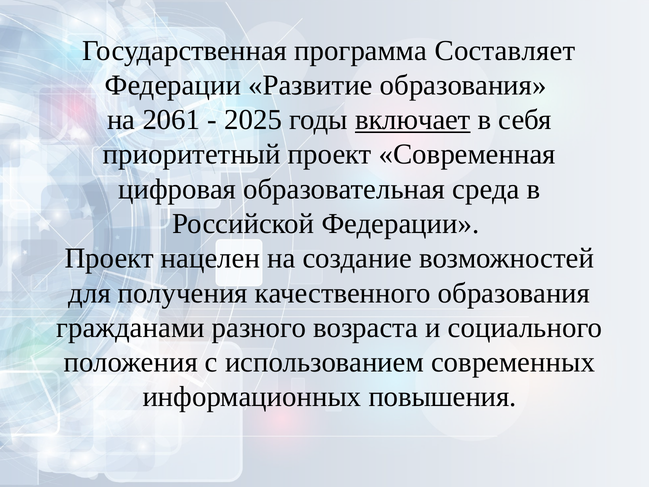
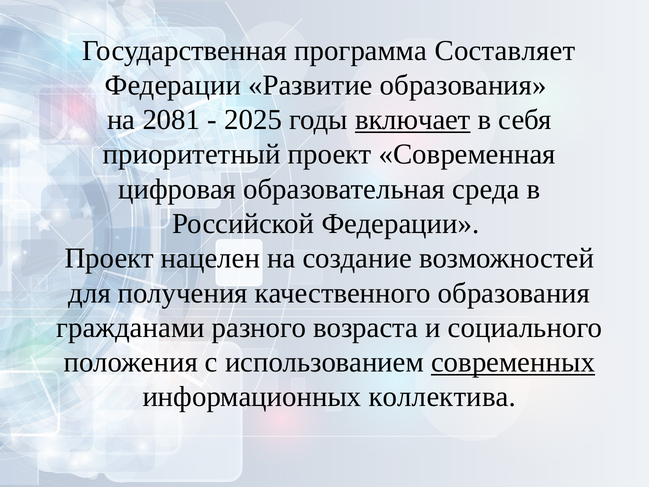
2061: 2061 -> 2081 (171, 120)
современных underline: none -> present (513, 362)
повышения: повышения -> коллектива (442, 397)
